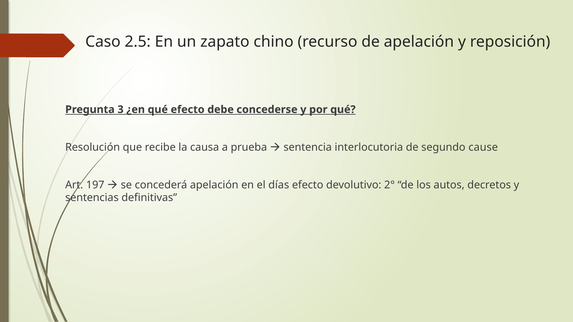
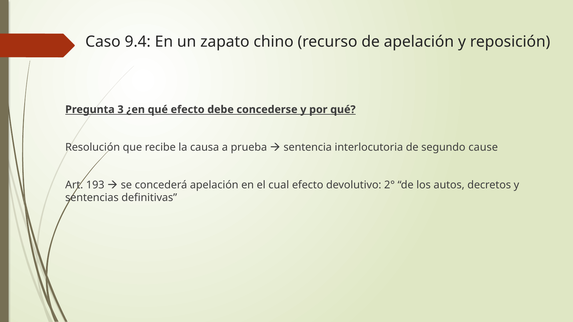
2.5: 2.5 -> 9.4 (138, 42)
197: 197 -> 193 (95, 185)
días: días -> cual (279, 185)
